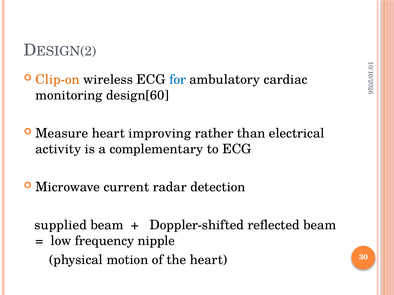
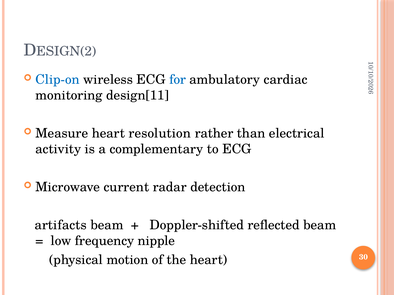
Clip-on colour: orange -> blue (58, 80)
design[60: design[60 -> design[11 (138, 95)
improving: improving -> resolution (160, 134)
supplied: supplied -> artifacts (61, 226)
